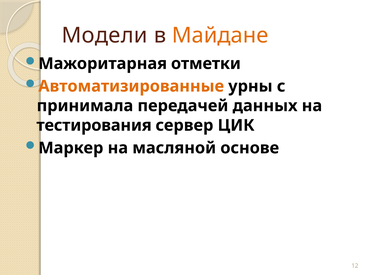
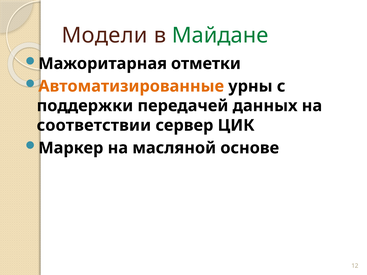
Майдане colour: orange -> green (220, 35)
принимала: принимала -> поддержки (85, 106)
тестирования: тестирования -> соответствии (94, 125)
